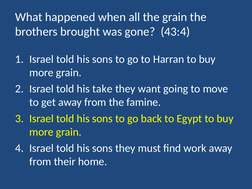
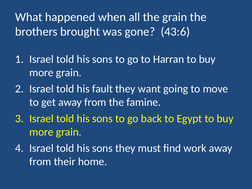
43:4: 43:4 -> 43:6 (175, 32)
take: take -> fault (102, 89)
